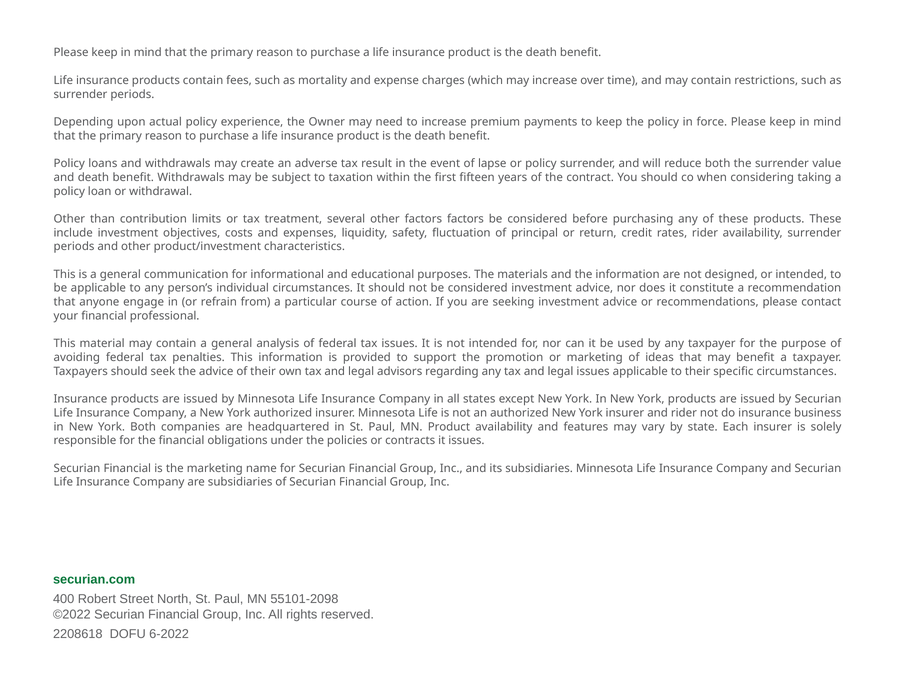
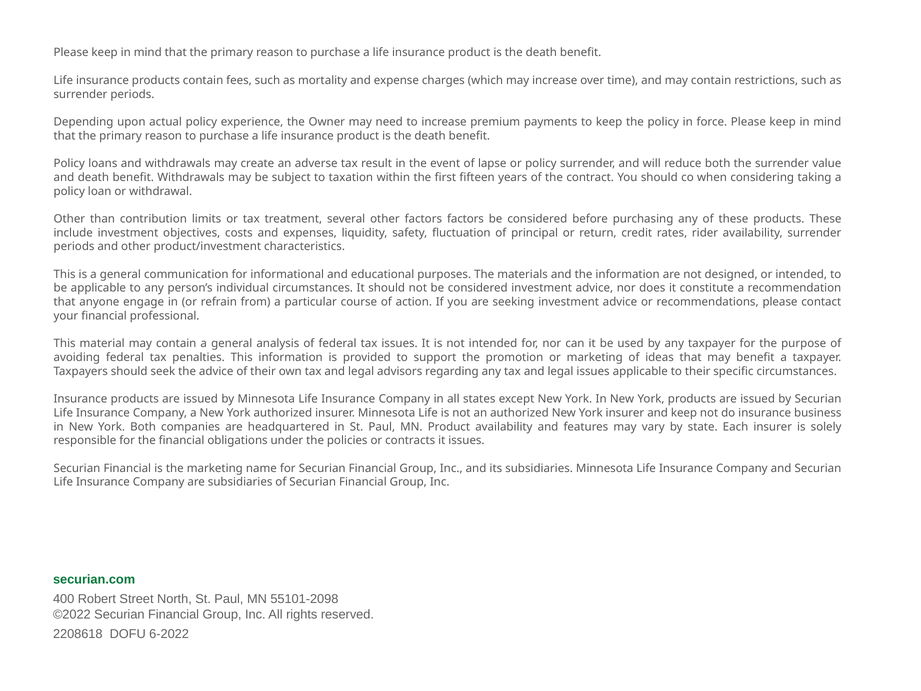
and rider: rider -> keep (684, 413)
